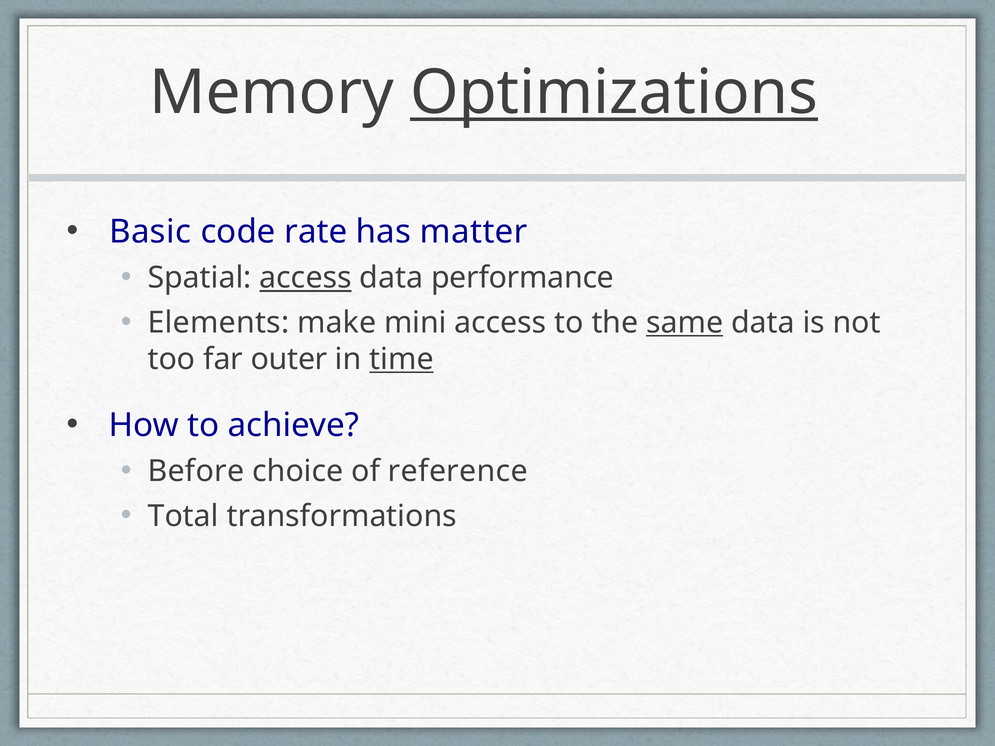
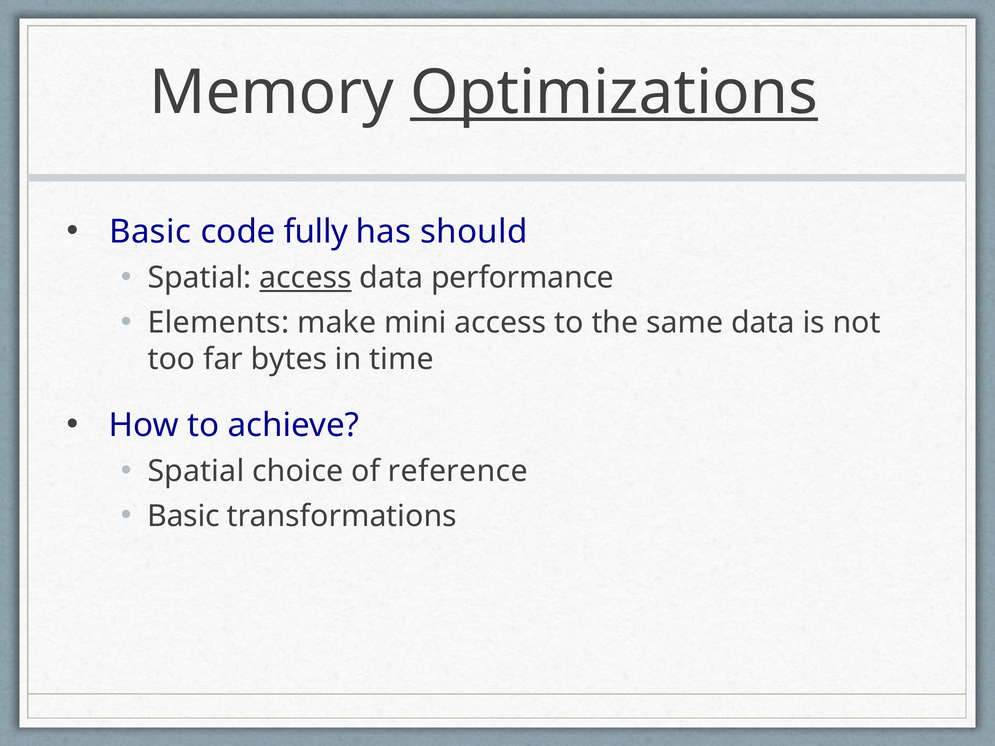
rate: rate -> fully (316, 232)
matter: matter -> should (474, 232)
same underline: present -> none (685, 323)
outer: outer -> bytes (289, 359)
time underline: present -> none (401, 359)
Before: Before -> Spatial (196, 471)
Total: Total -> Basic (183, 516)
